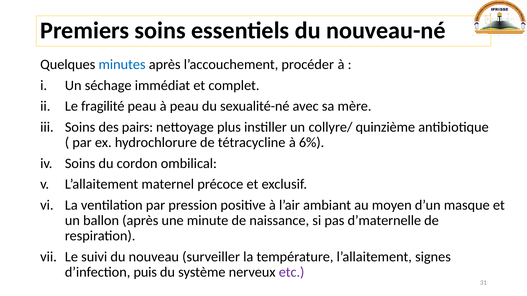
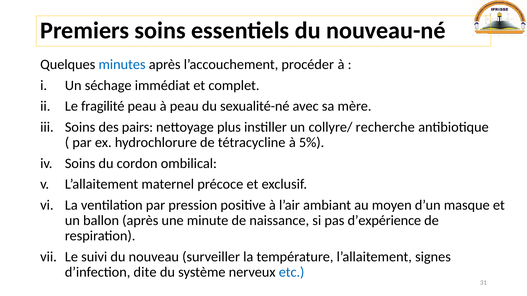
quinzième: quinzième -> recherche (385, 127)
6%: 6% -> 5% (312, 143)
d’maternelle: d’maternelle -> d’expérience (384, 221)
puis: puis -> dite (145, 273)
etc colour: purple -> blue (292, 273)
